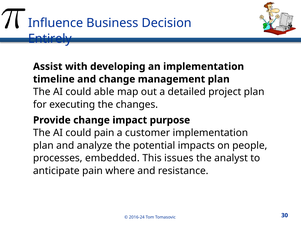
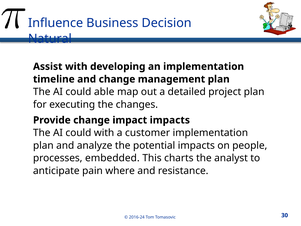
Entirely: Entirely -> Natural (50, 39)
impact purpose: purpose -> impacts (170, 120)
could pain: pain -> with (104, 133)
issues: issues -> charts (179, 158)
